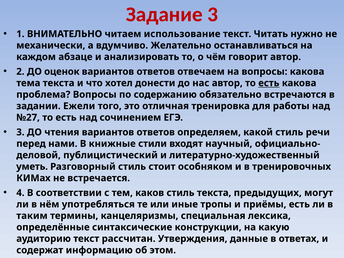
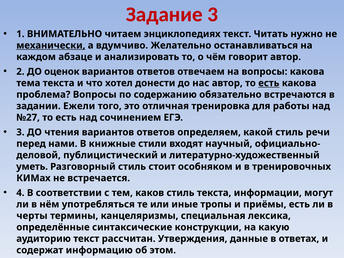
использование: использование -> энциклопедиях (182, 34)
механически underline: none -> present (51, 45)
предыдущих: предыдущих -> информации (268, 193)
таким: таким -> черты (32, 216)
